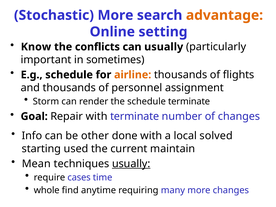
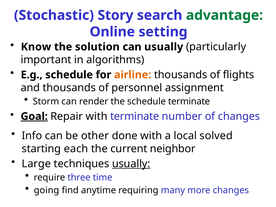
Stochastic More: More -> Story (115, 15)
advantage colour: orange -> green (224, 15)
conflicts: conflicts -> solution (97, 47)
sometimes: sometimes -> algorithms (115, 60)
Goal underline: none -> present (34, 116)
used: used -> each (76, 149)
maintain: maintain -> neighbor (173, 149)
Mean: Mean -> Large (36, 164)
cases: cases -> three (79, 177)
whole: whole -> going (47, 190)
